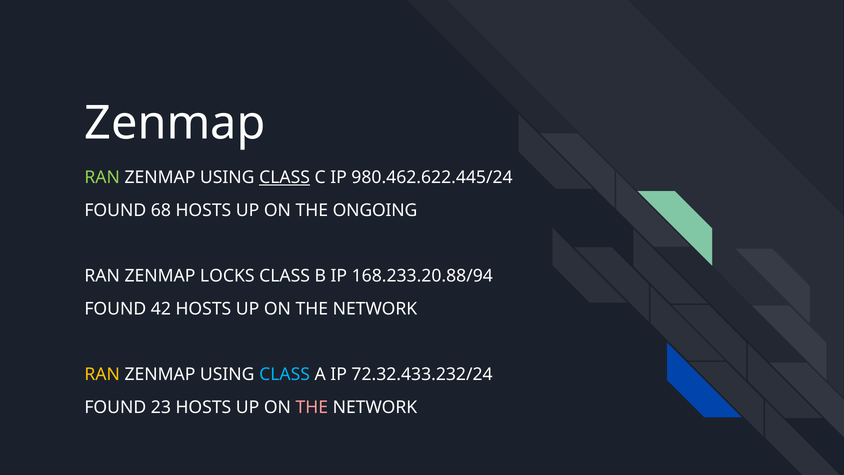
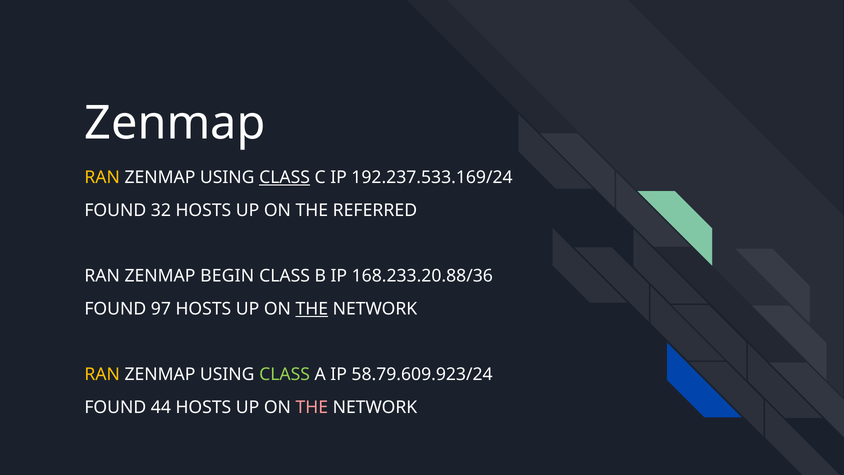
RAN colour: light green -> yellow (102, 177)
980.462.622.445/24: 980.462.622.445/24 -> 192.237.533.169/24 (432, 177)
68: 68 -> 32 (161, 210)
ONGOING: ONGOING -> REFERRED (375, 210)
LOCKS: LOCKS -> BEGIN (227, 276)
168.233.20.88/94: 168.233.20.88/94 -> 168.233.20.88/36 (422, 276)
42: 42 -> 97 (161, 309)
THE underline: none -> present (312, 309)
CLASS colour: light blue -> light green (285, 374)
72.32.433.232/24: 72.32.433.232/24 -> 58.79.609.923/24 (422, 374)
23: 23 -> 44 (161, 407)
